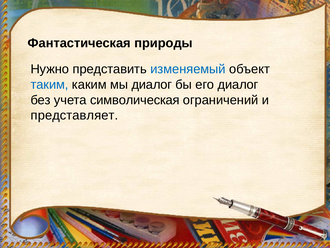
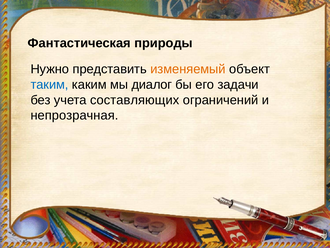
изменяемый colour: blue -> orange (188, 69)
его диалог: диалог -> задачи (238, 84)
символическая: символическая -> составляющих (135, 100)
представляет: представляет -> непрозрачная (74, 115)
